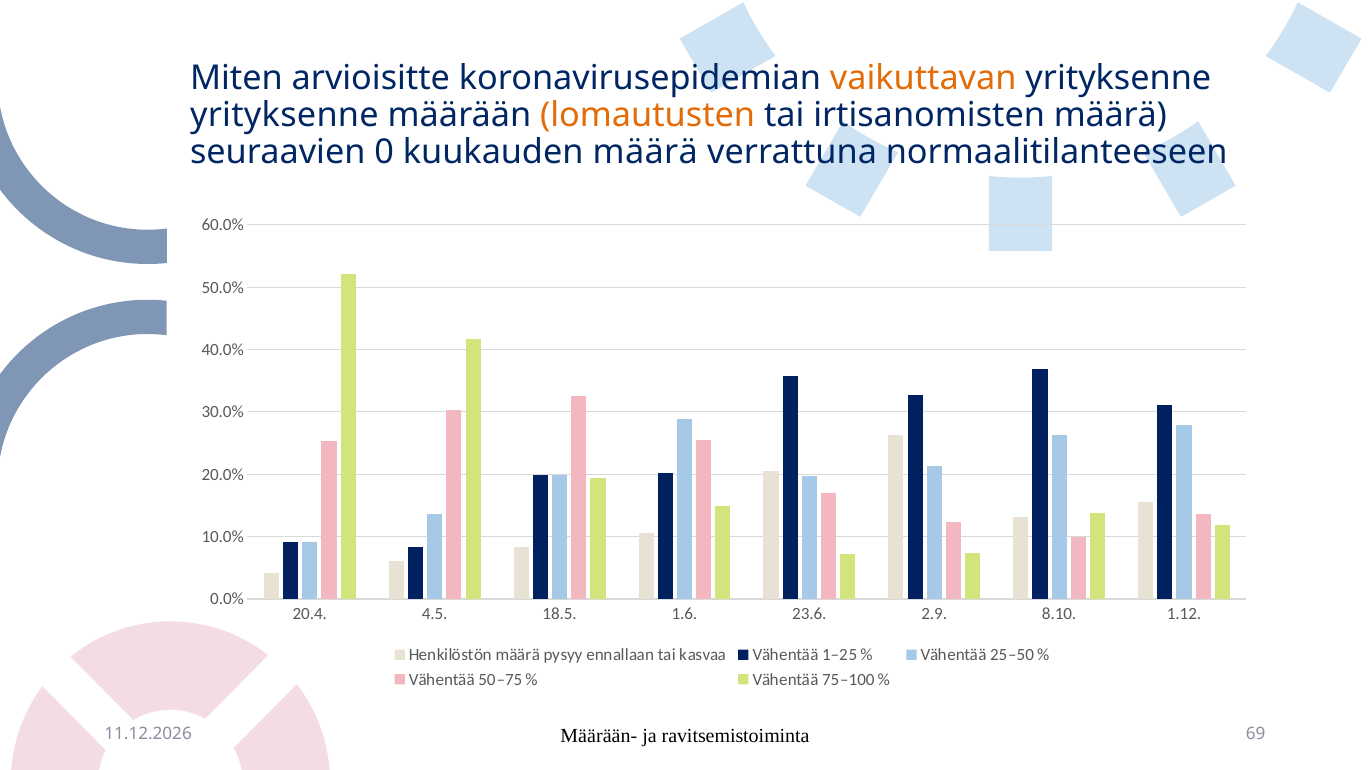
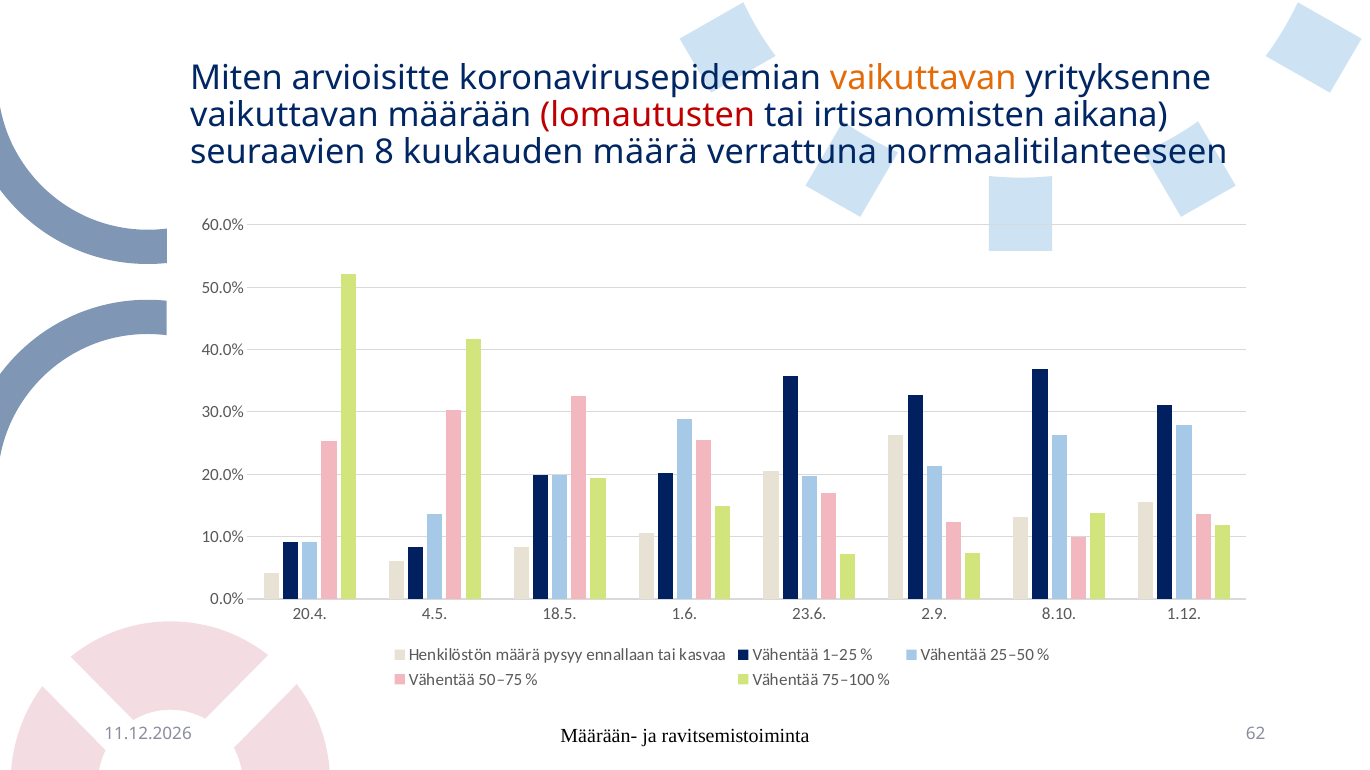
yrityksenne: yrityksenne -> vaikuttavan (284, 115)
lomautusten colour: orange -> red (648, 115)
irtisanomisten määrä: määrä -> aikana (1110, 115)
0: 0 -> 8 (384, 152)
69: 69 -> 62 (1256, 735)
